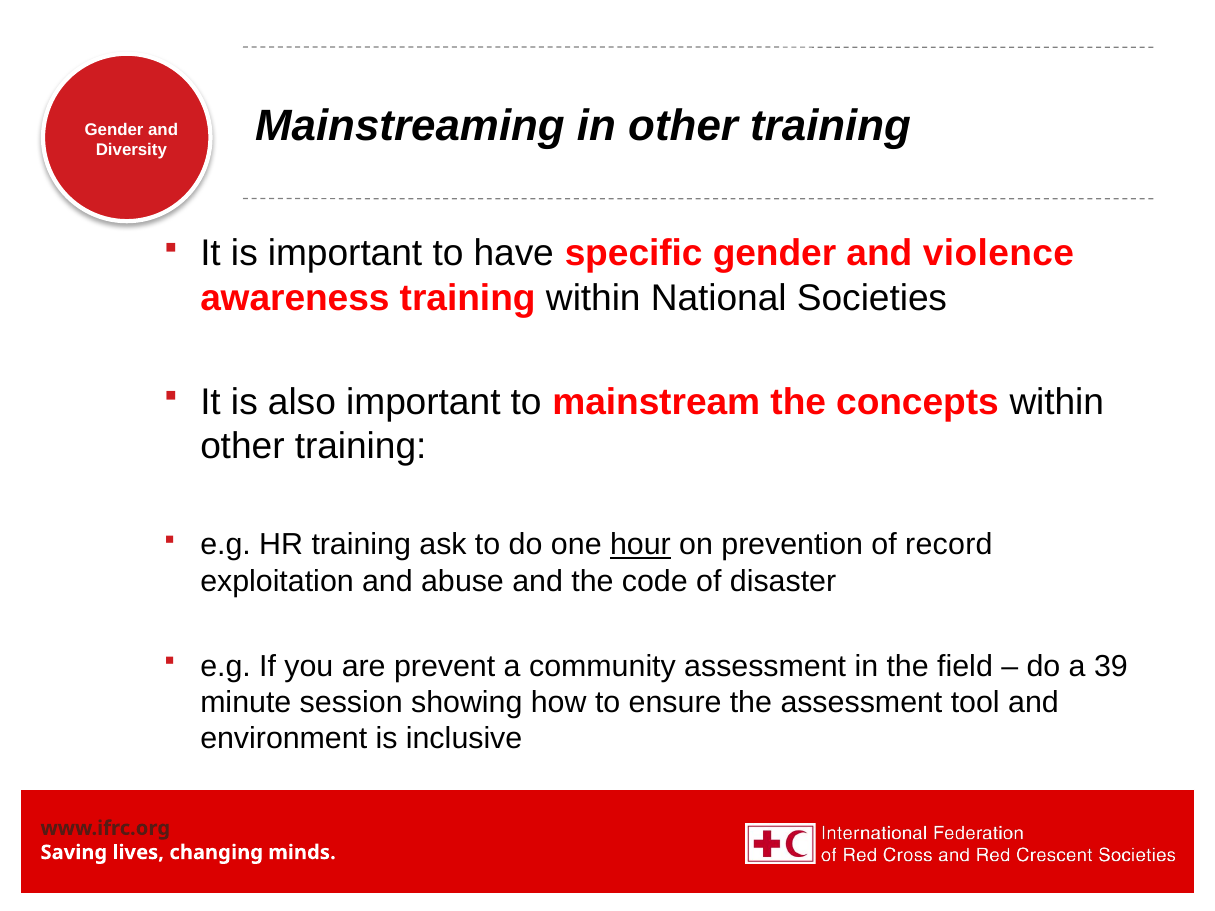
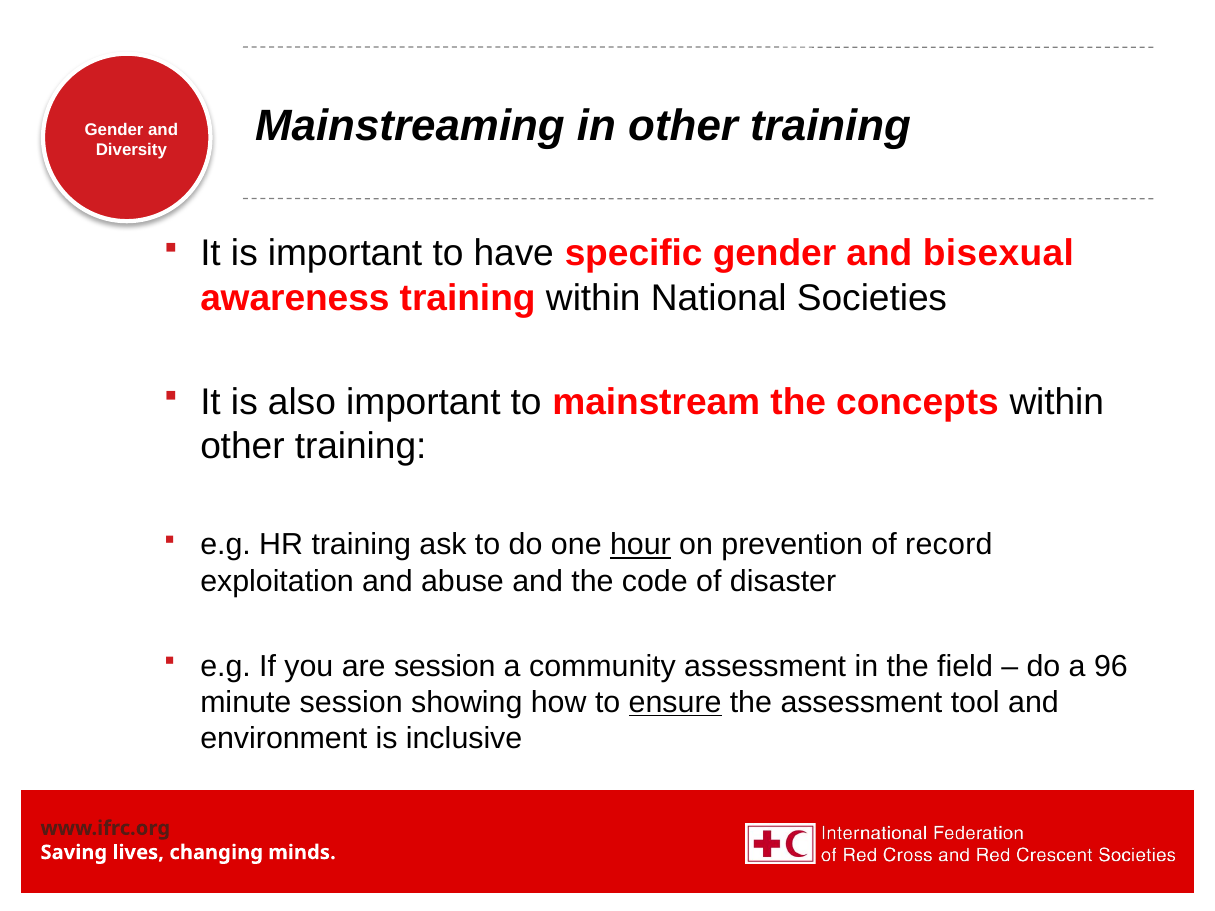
violence: violence -> bisexual (998, 254)
are prevent: prevent -> session (445, 666)
39: 39 -> 96 (1111, 666)
ensure underline: none -> present (675, 703)
